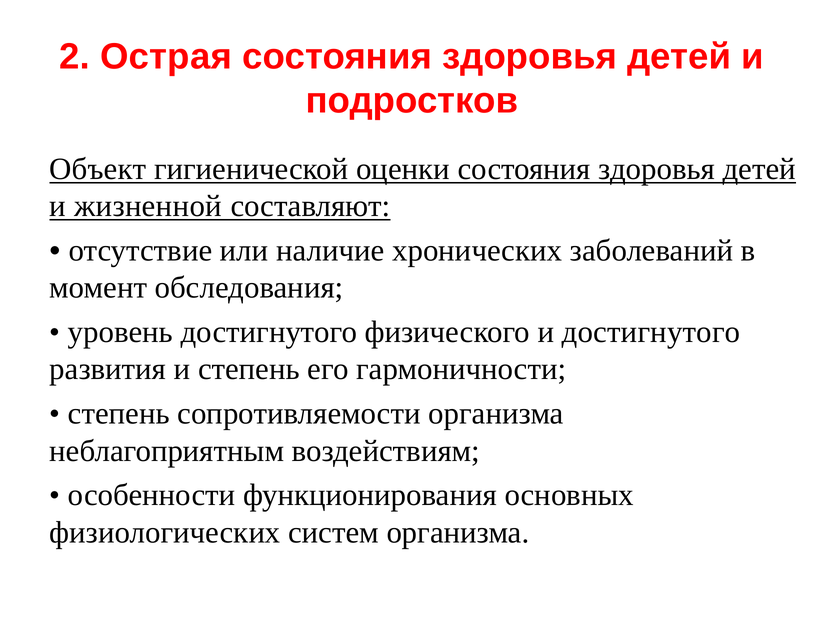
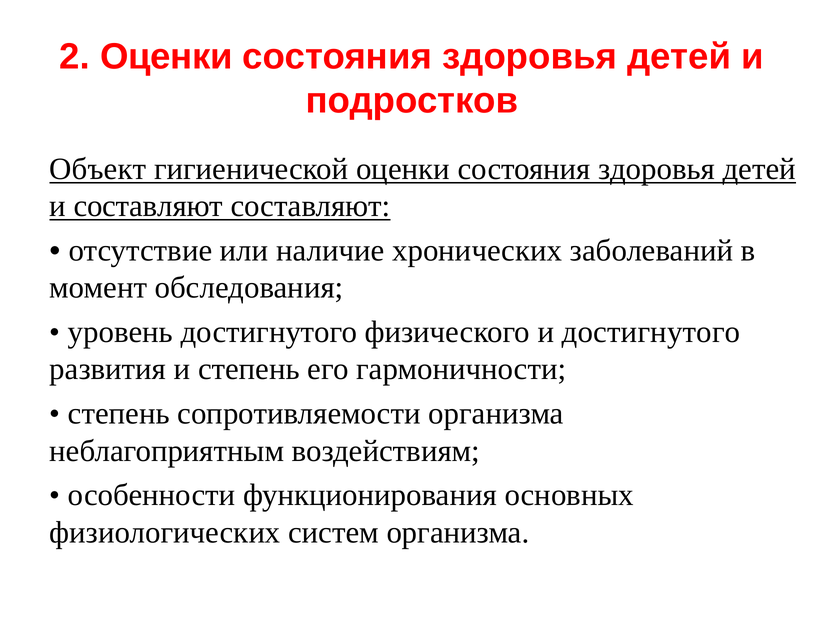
2 Острая: Острая -> Оценки (166, 57)
и жизненной: жизненной -> составляют (148, 206)
